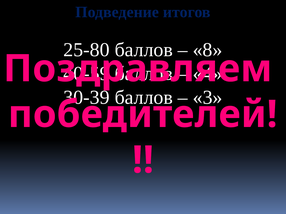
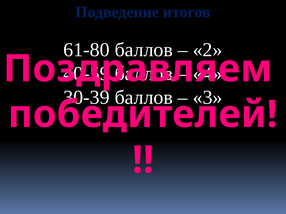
25-80: 25-80 -> 61-80 (86, 50)
8: 8 -> 2 (208, 50)
